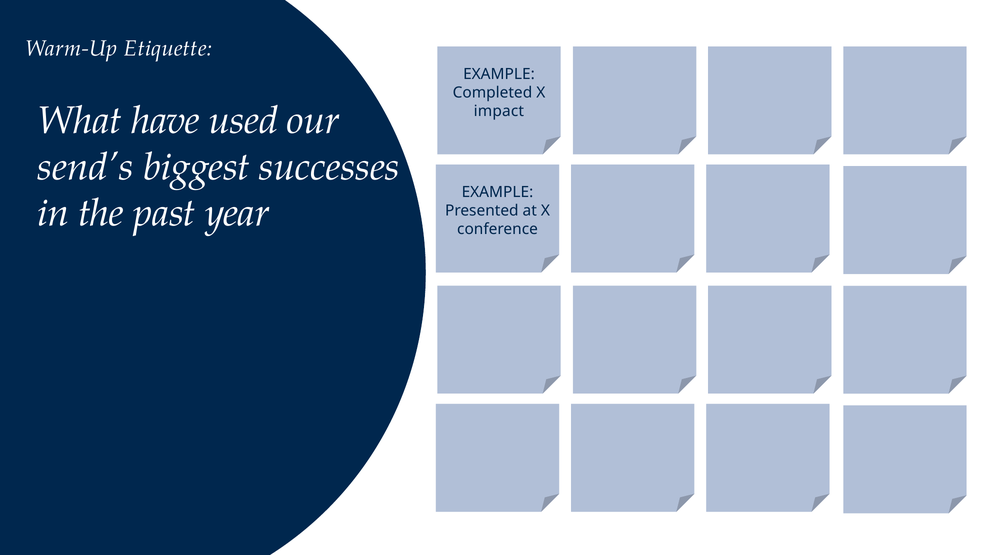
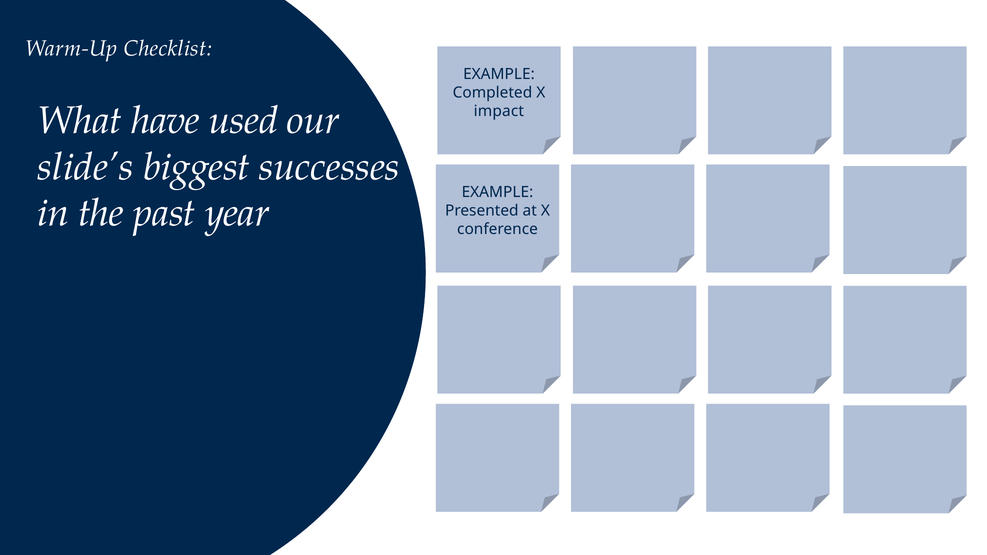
Etiquette: Etiquette -> Checklist (168, 48)
send’s: send’s -> slide’s (86, 167)
